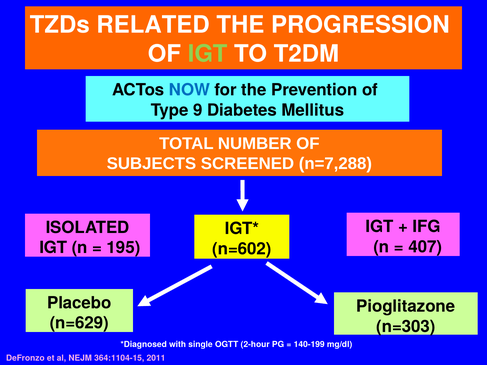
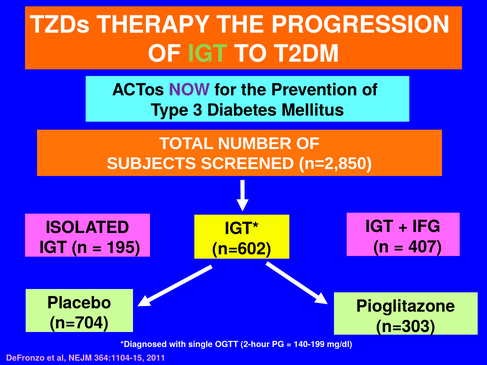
RELATED: RELATED -> THERAPY (153, 25)
NOW colour: blue -> purple (189, 90)
9: 9 -> 3 (198, 110)
n=7,288: n=7,288 -> n=2,850 (335, 164)
n=629: n=629 -> n=704 (79, 323)
